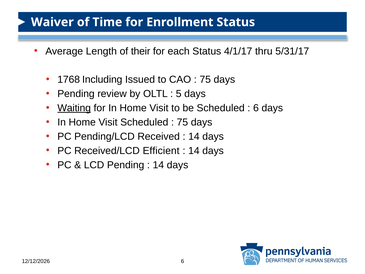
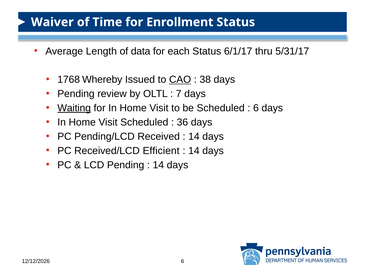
their: their -> data (141, 51)
4/1/17: 4/1/17 -> 6/1/17 (238, 51)
Including: Including -> Whereby (102, 80)
CAO underline: none -> present (180, 80)
75: 75 -> 38 (205, 80)
5: 5 -> 7 (179, 94)
75: 75 -> 36 (182, 122)
